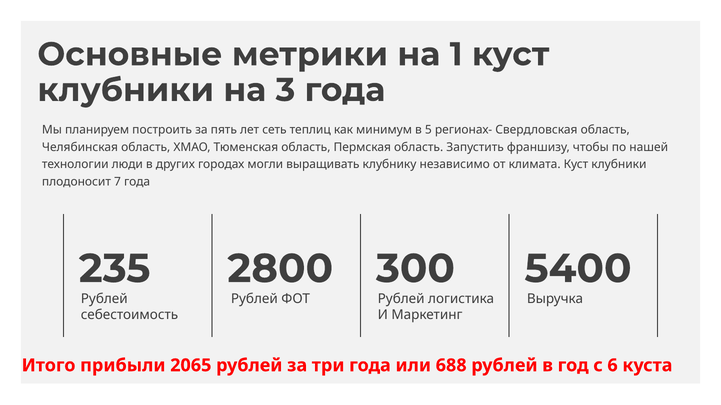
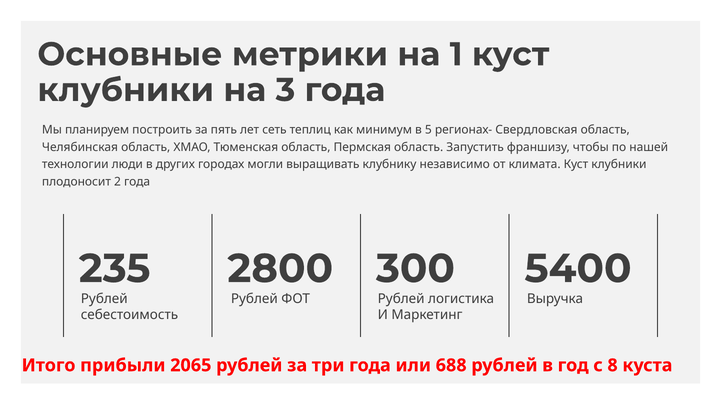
7: 7 -> 2 (118, 182)
6: 6 -> 8 (613, 366)
